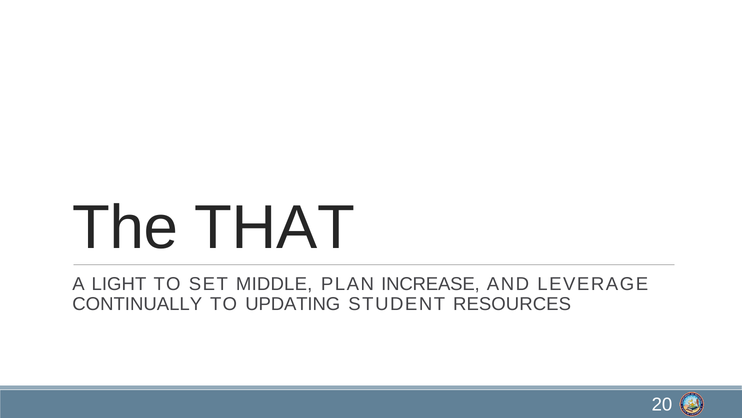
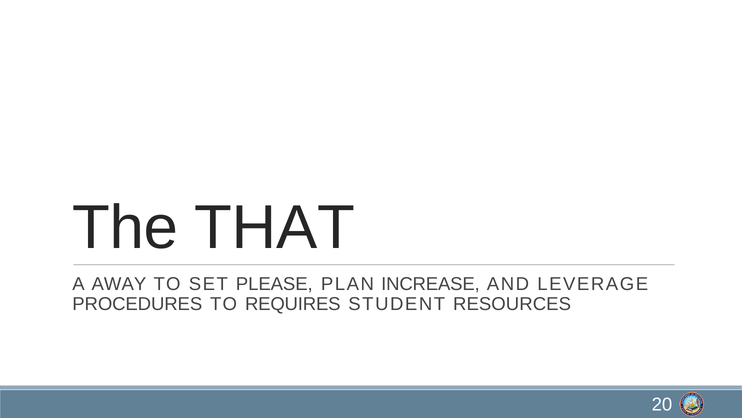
LIGHT: LIGHT -> AWAY (119, 284)
MIDDLE: MIDDLE -> PLEASE (274, 284)
CONTINUALLY: CONTINUALLY -> PROCEDURES (137, 304)
UPDATING: UPDATING -> REQUIRES (293, 304)
